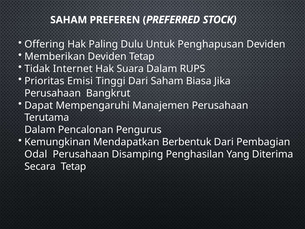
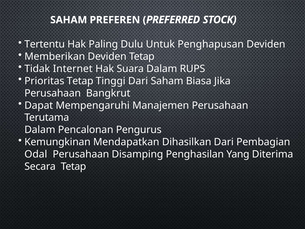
Offering: Offering -> Tertentu (45, 44)
Prioritas Emisi: Emisi -> Tetap (80, 81)
Berbentuk: Berbentuk -> Dihasilkan (187, 142)
